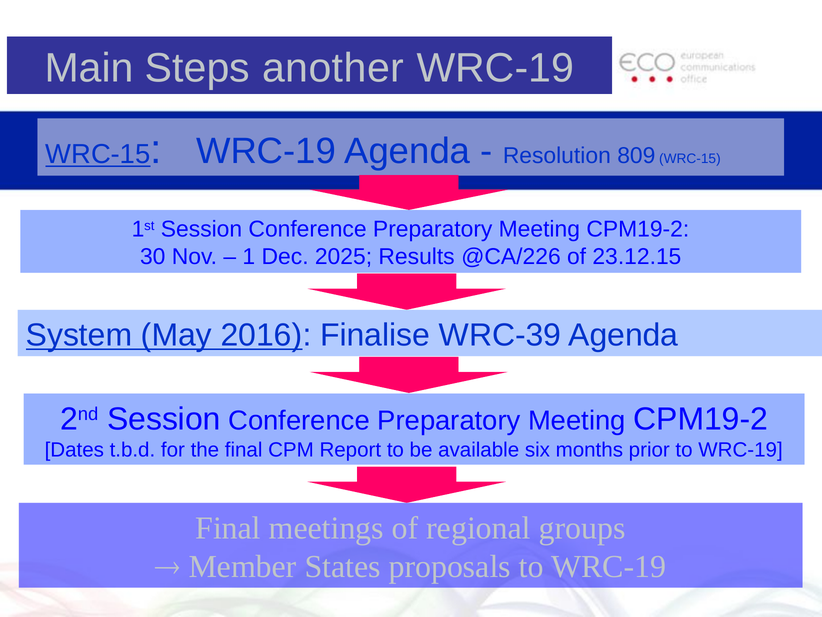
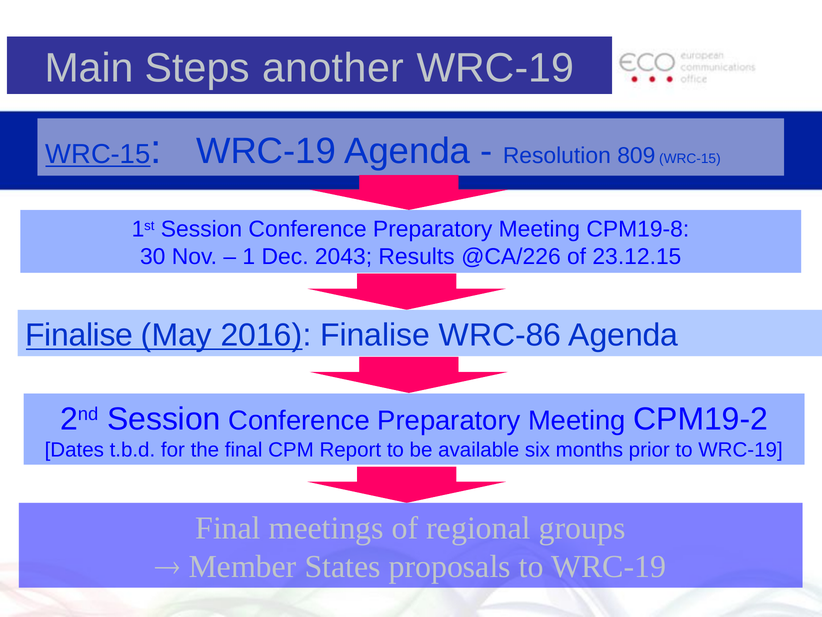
CPM19-2: CPM19-2 -> CPM19-8 (638, 229)
2025: 2025 -> 2043 (343, 257)
System: System -> Finalise (79, 335)
WRC-39: WRC-39 -> WRC-86 (500, 335)
